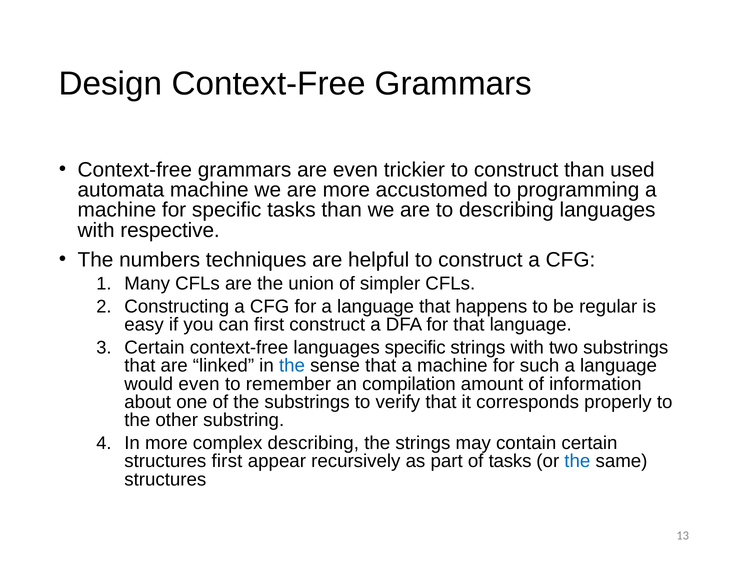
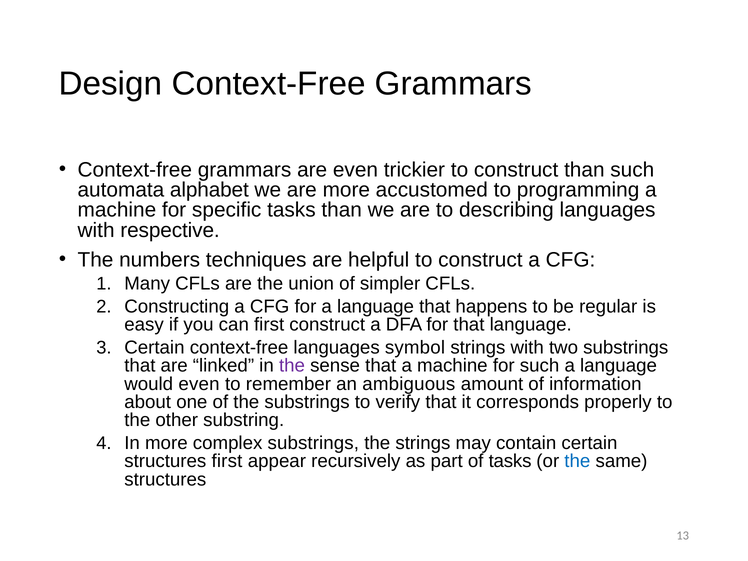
than used: used -> such (632, 170)
automata machine: machine -> alphabet (209, 190)
languages specific: specific -> symbol (415, 348)
the colour: blue -> purple (292, 366)
compilation: compilation -> ambiguous (409, 384)
complex describing: describing -> substrings (313, 443)
